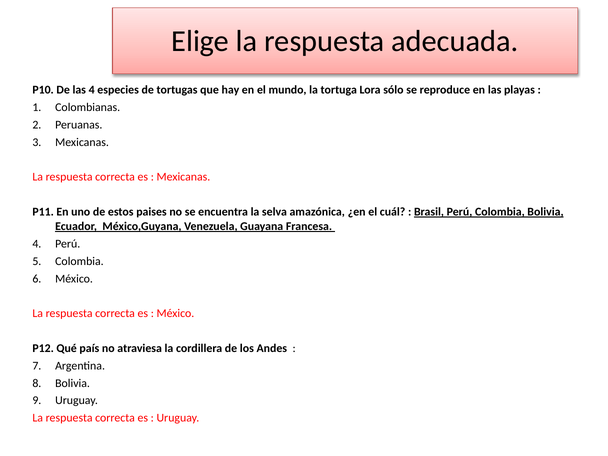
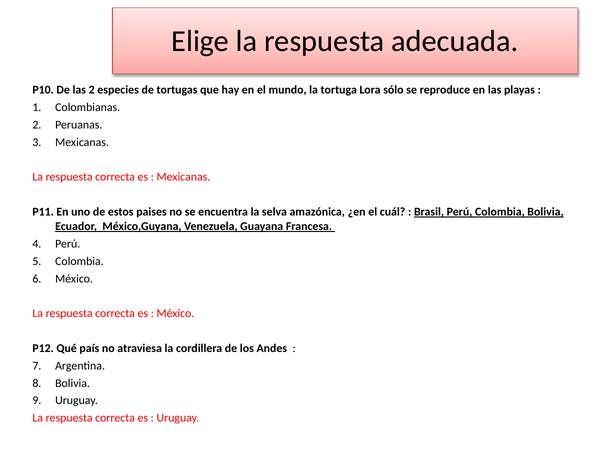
las 4: 4 -> 2 (92, 90)
